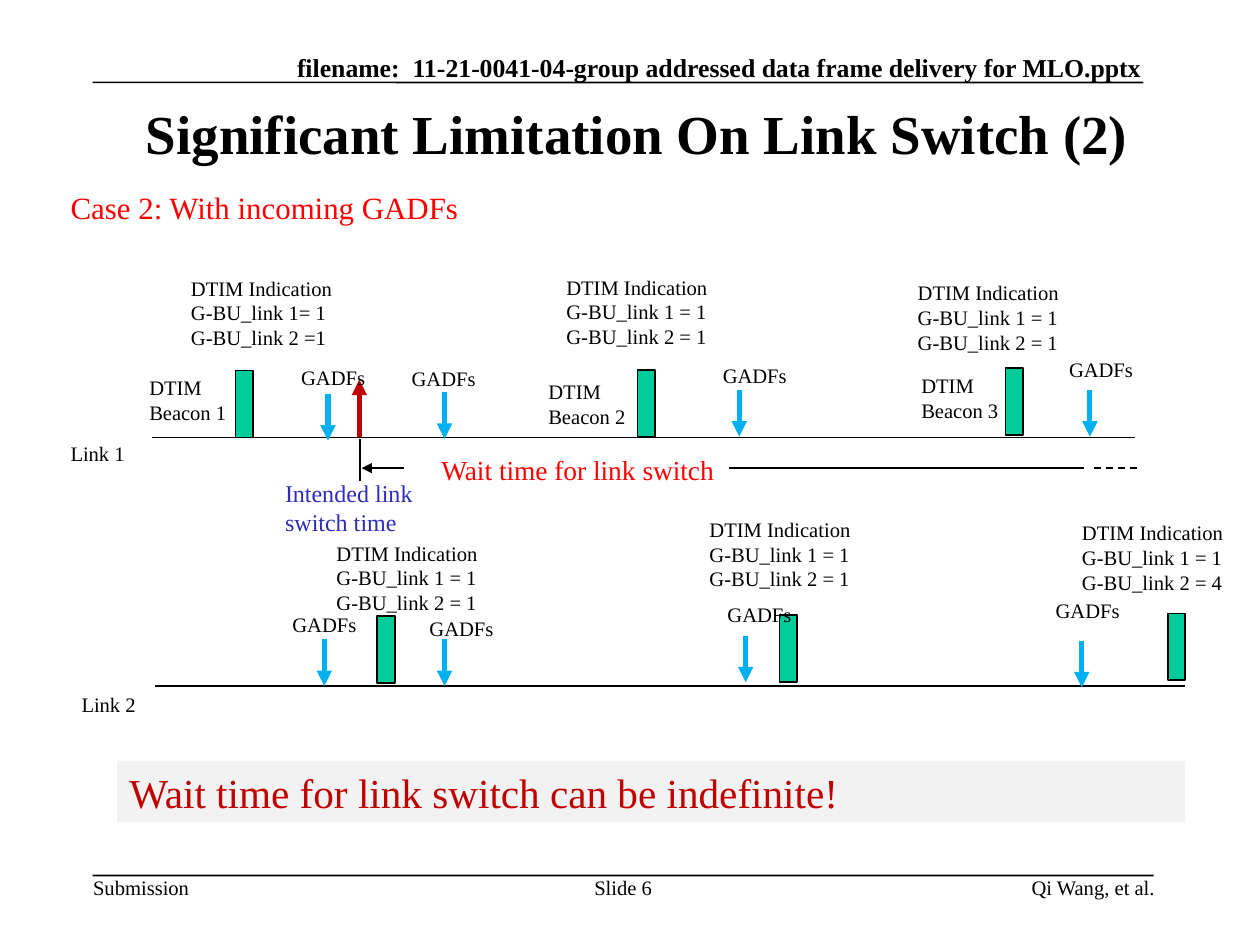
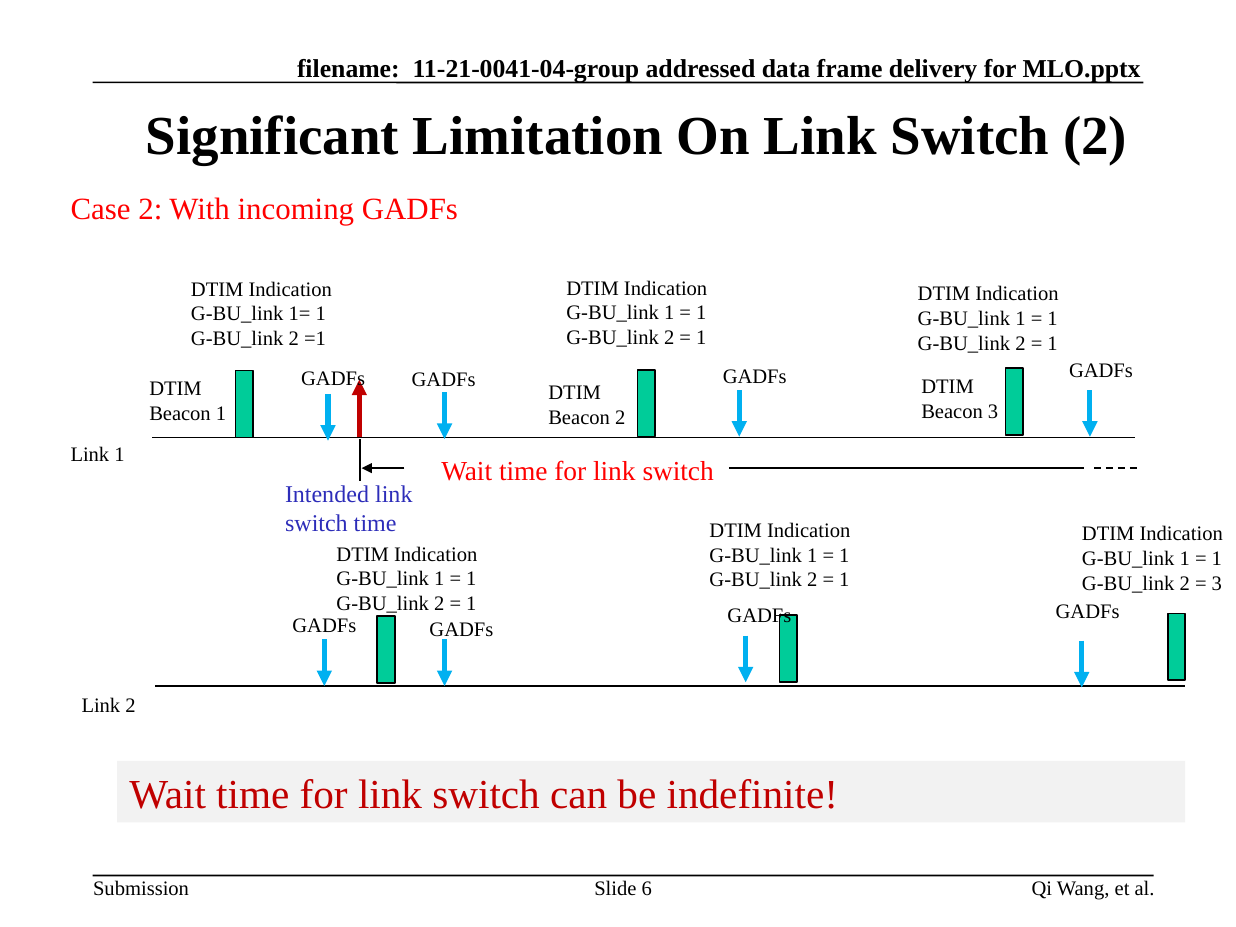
4: 4 -> 3 (1217, 583)
